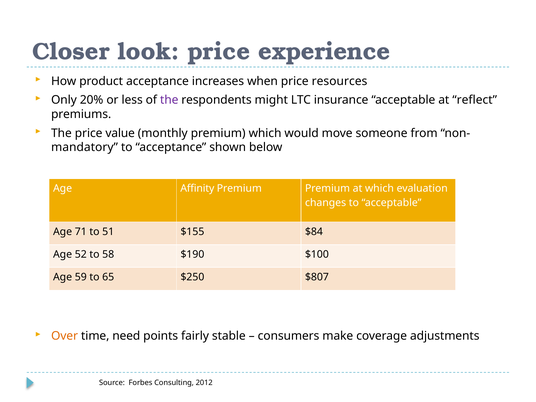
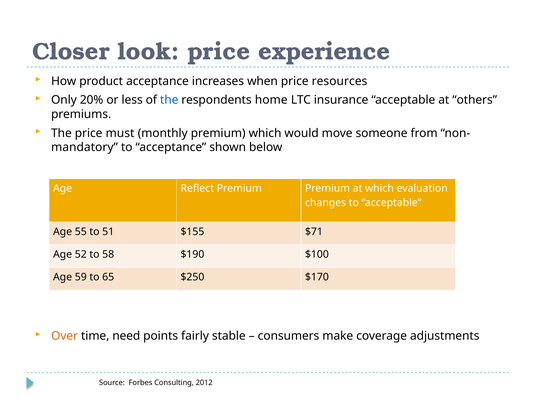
the colour: purple -> blue (169, 100)
might: might -> home (271, 100)
reflect: reflect -> others (475, 100)
value: value -> must (120, 133)
Affinity: Affinity -> Reflect (197, 188)
71: 71 -> 55 (81, 232)
$84: $84 -> $71 (314, 232)
$807: $807 -> $170 (317, 277)
